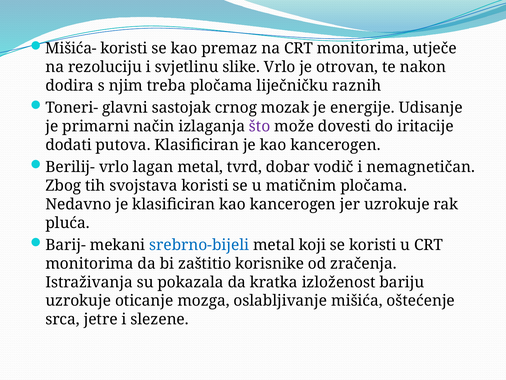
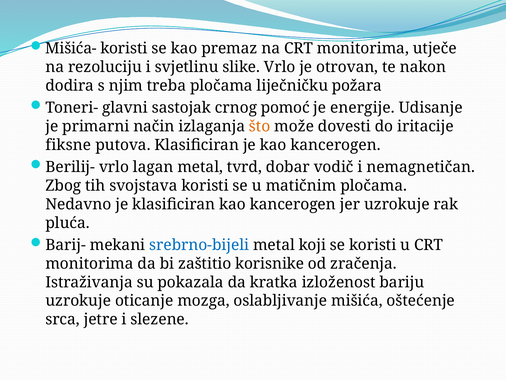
raznih: raznih -> požara (357, 86)
mozak: mozak -> pomoć (285, 108)
što colour: purple -> orange (260, 126)
dodati: dodati -> fiksne (68, 145)
